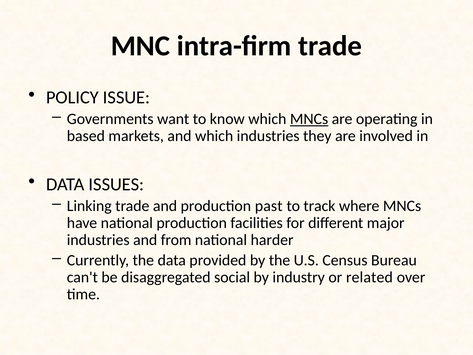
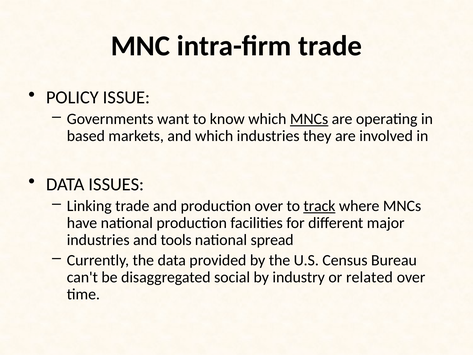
production past: past -> over (269, 206)
track underline: none -> present (319, 206)
from: from -> tools (176, 240)
harder: harder -> spread (272, 240)
